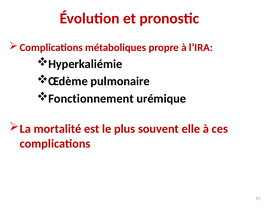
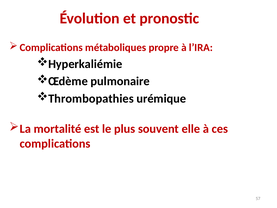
Fonctionnement: Fonctionnement -> Thrombopathies (91, 98)
